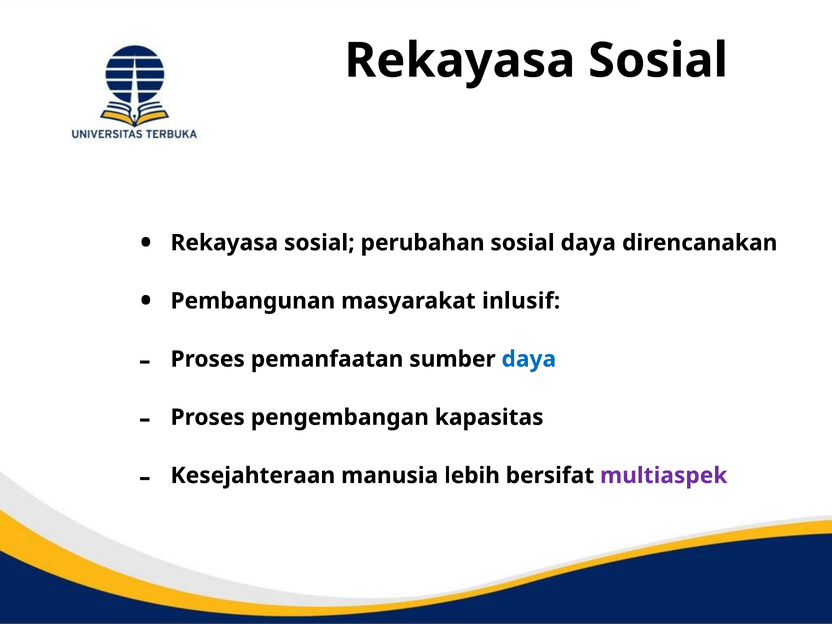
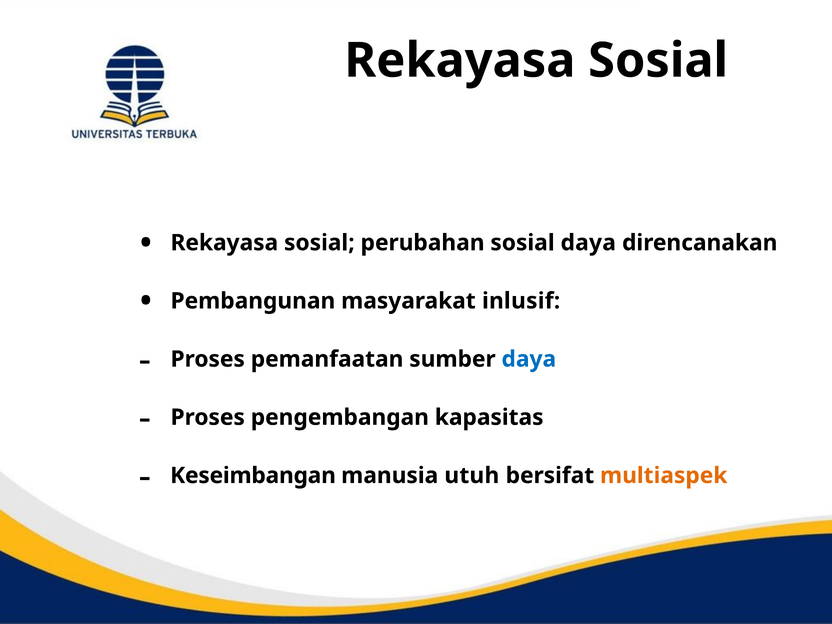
Kesejahteraan: Kesejahteraan -> Keseimbangan (253, 476)
lebih: lebih -> utuh (472, 476)
multiaspek colour: purple -> orange (664, 476)
